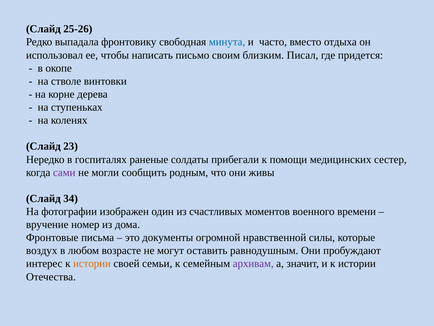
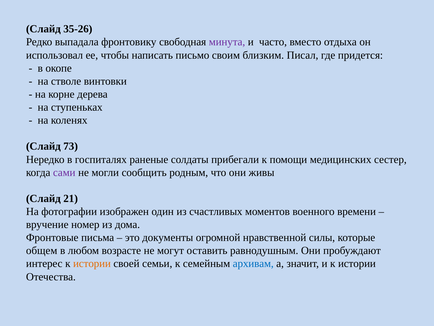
25-26: 25-26 -> 35-26 (78, 29)
минута colour: blue -> purple (227, 42)
23: 23 -> 73 (71, 146)
34: 34 -> 21 (71, 198)
воздух: воздух -> общем (42, 250)
архивам colour: purple -> blue (253, 263)
